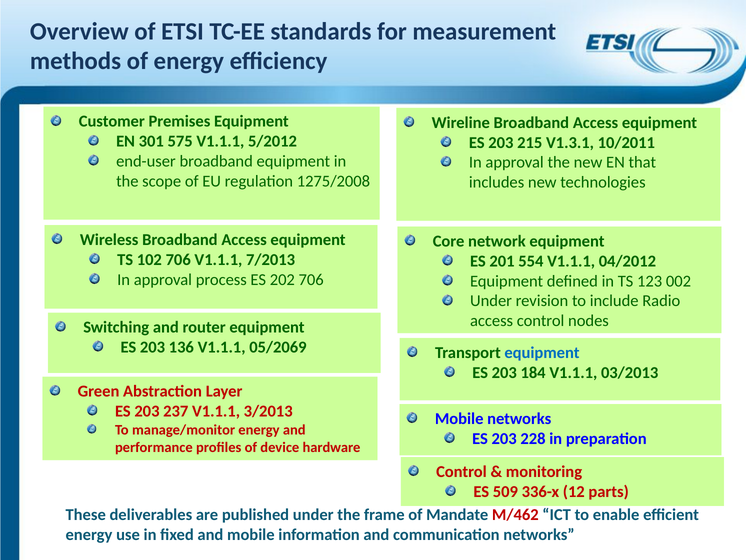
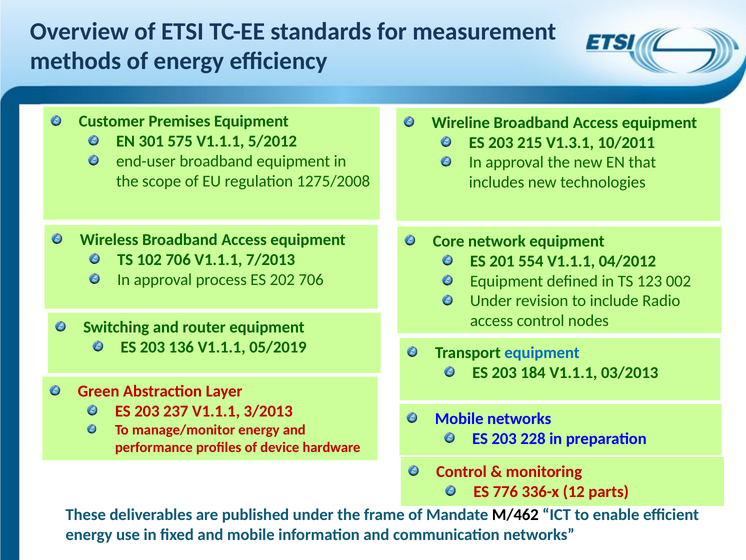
05/2069: 05/2069 -> 05/2019 (278, 347)
509: 509 -> 776 (505, 491)
M/462 colour: red -> black (515, 514)
